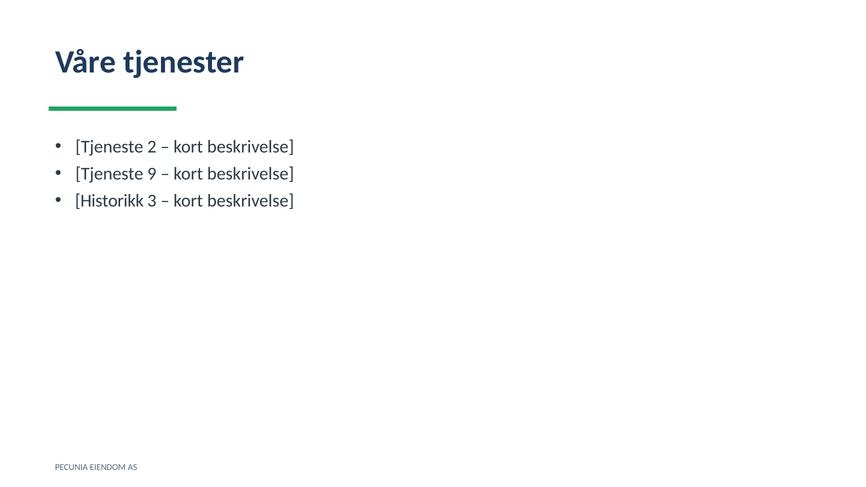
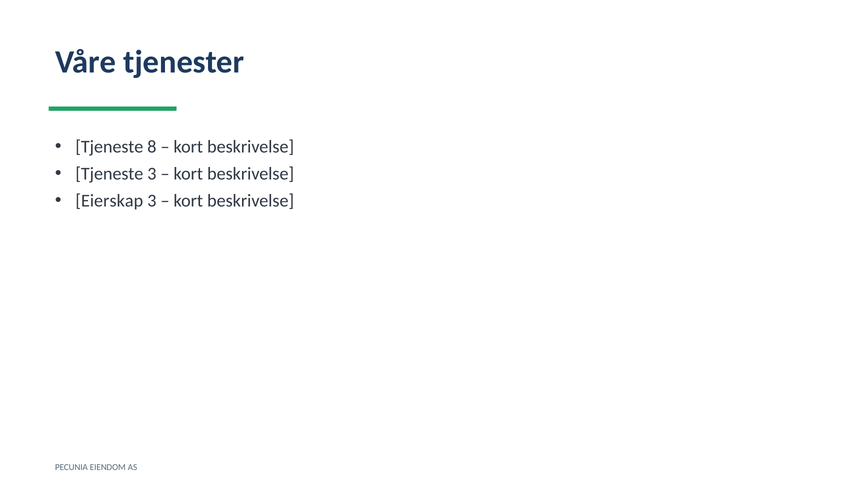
2: 2 -> 8 (152, 147)
Tjeneste 9: 9 -> 3 (152, 174)
Historikk: Historikk -> Eierskap (109, 201)
